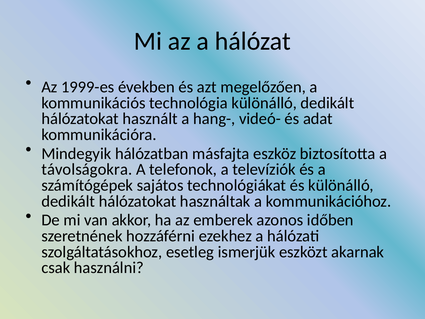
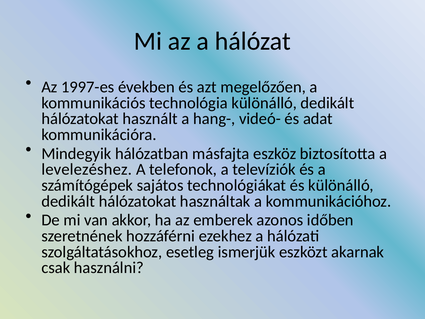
1999-es: 1999-es -> 1997-es (88, 87)
távolságokra: távolságokra -> levelezéshez (87, 169)
